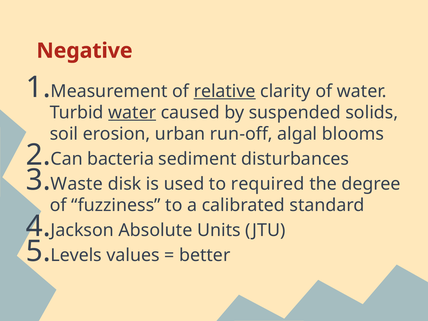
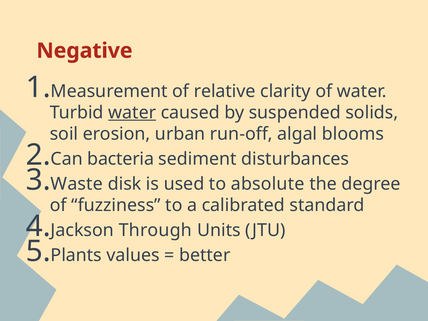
relative underline: present -> none (225, 91)
required: required -> absolute (268, 184)
Absolute: Absolute -> Through (155, 230)
Levels: Levels -> Plants (76, 255)
